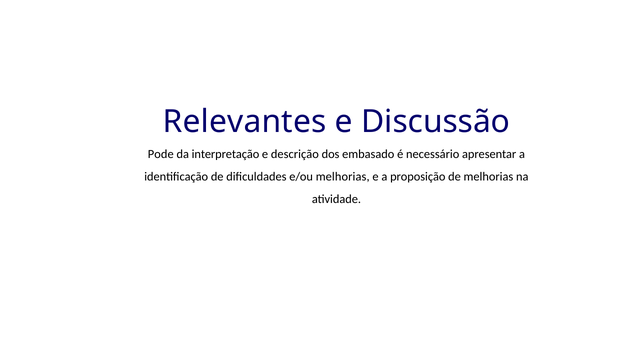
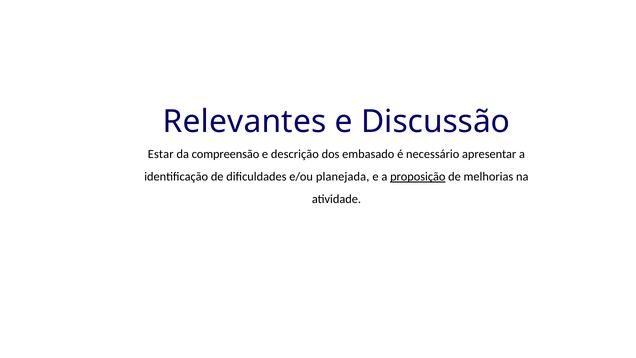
Pode: Pode -> Estar (161, 154)
interpretação: interpretação -> compreensão (226, 154)
e/ou melhorias: melhorias -> planejada (343, 177)
proposição underline: none -> present (418, 177)
